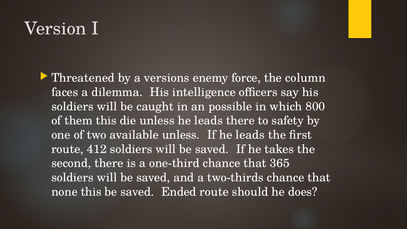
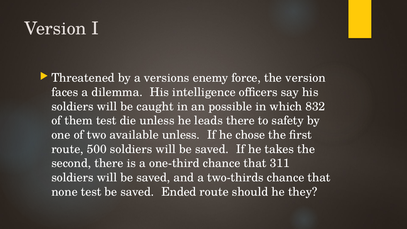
the column: column -> version (306, 78)
800: 800 -> 832 (315, 106)
them this: this -> test (106, 121)
If he leads: leads -> chose (250, 135)
412: 412 -> 500 (97, 149)
365: 365 -> 311 (280, 163)
none this: this -> test (91, 192)
does: does -> they (303, 192)
